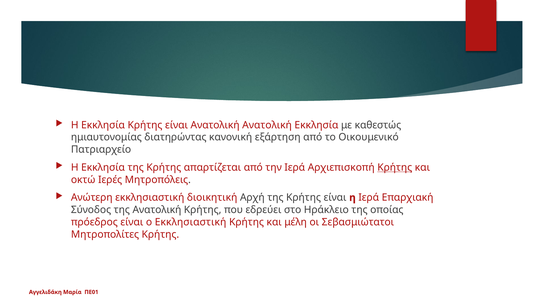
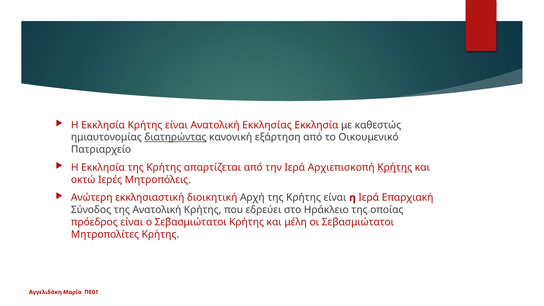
Ανατολική Ανατολική: Ανατολική -> Εκκλησίας (267, 125)
διατηρώντας underline: none -> present (175, 137)
ο Εκκλησιαστική: Εκκλησιαστική -> Σεβασμιώτατοι (191, 222)
